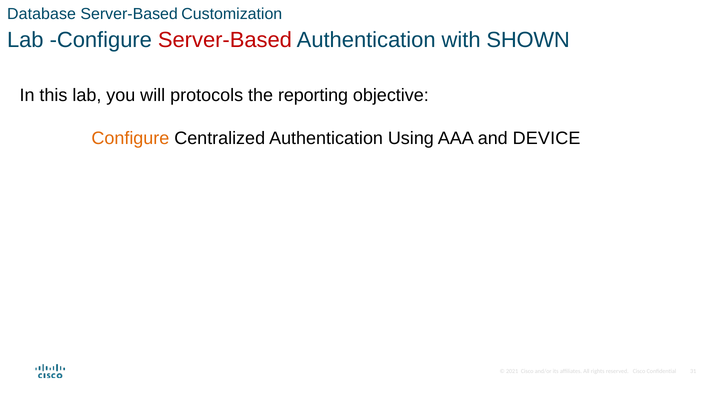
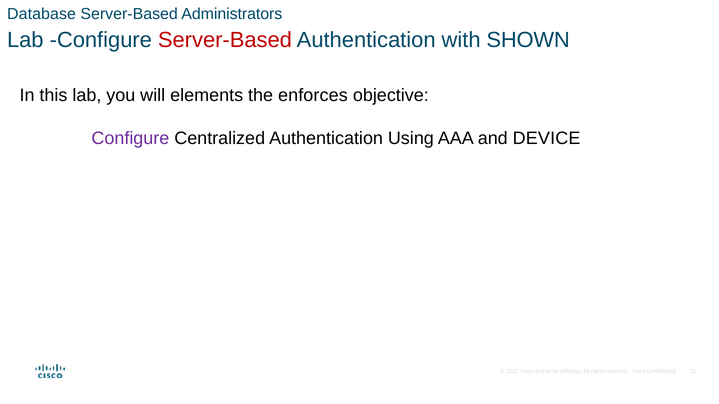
Customization: Customization -> Administrators (232, 14)
protocols: protocols -> elements (207, 95)
reporting: reporting -> enforces (313, 95)
Configure colour: orange -> purple (130, 139)
